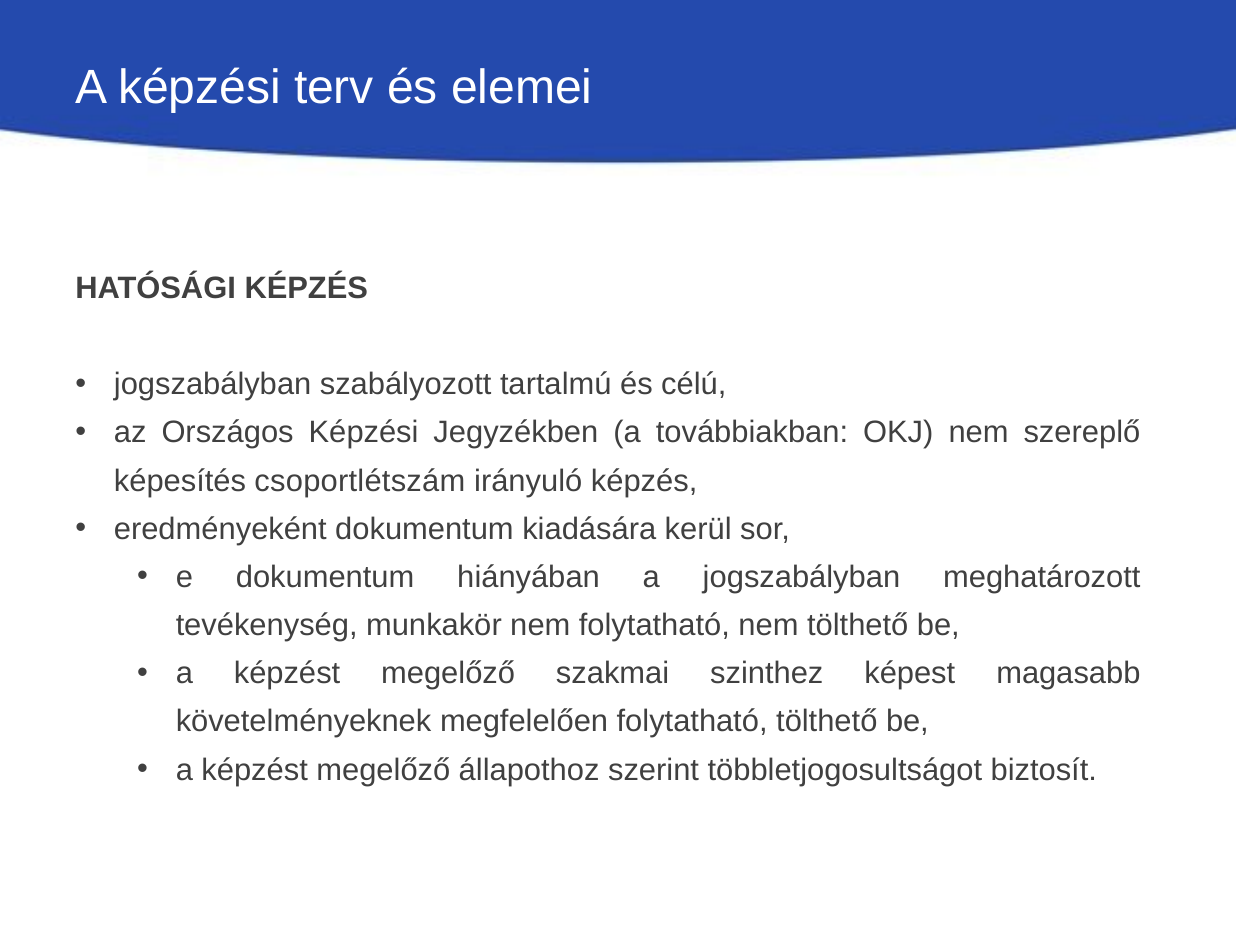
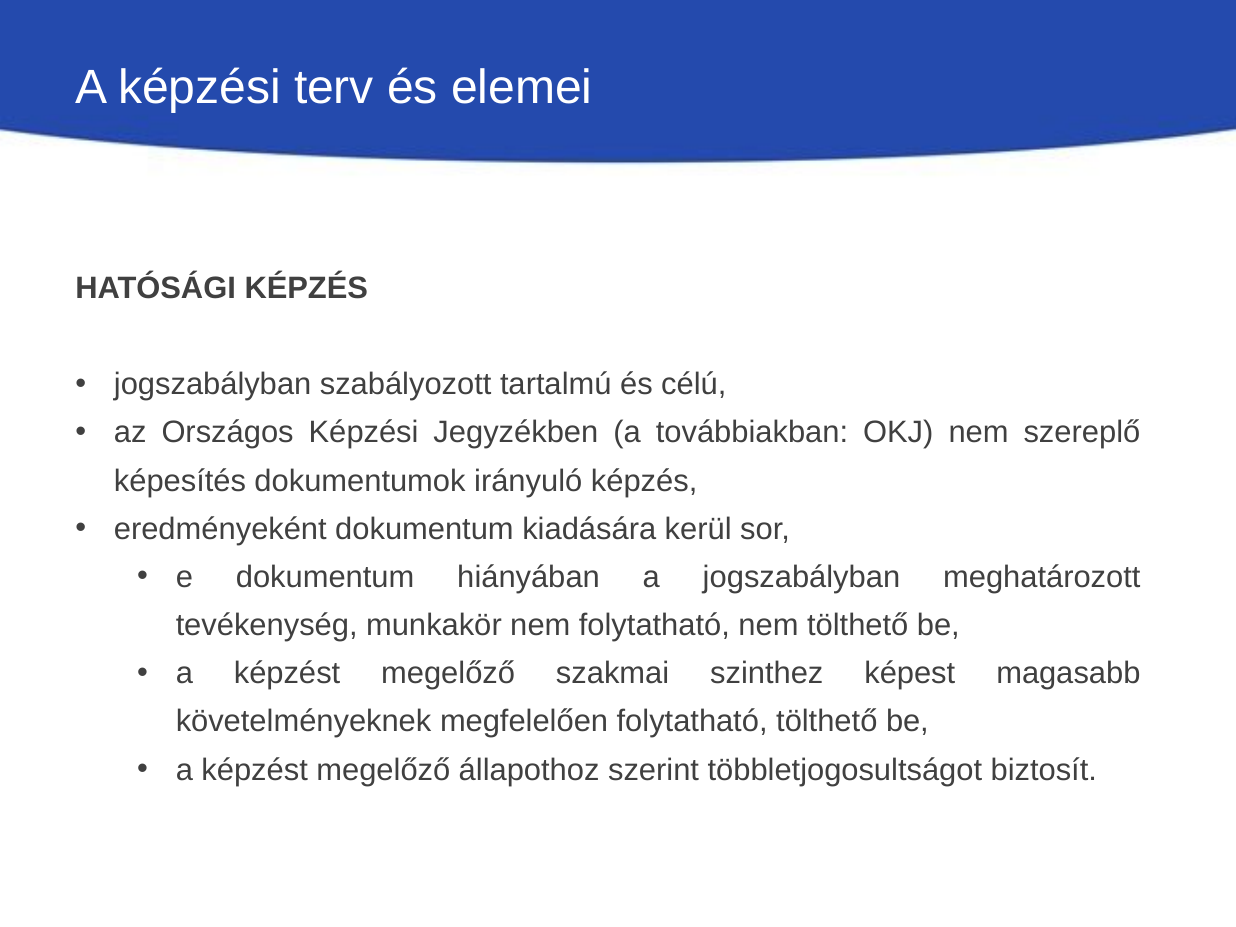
csoportlétszám: csoportlétszám -> dokumentumok (360, 481)
